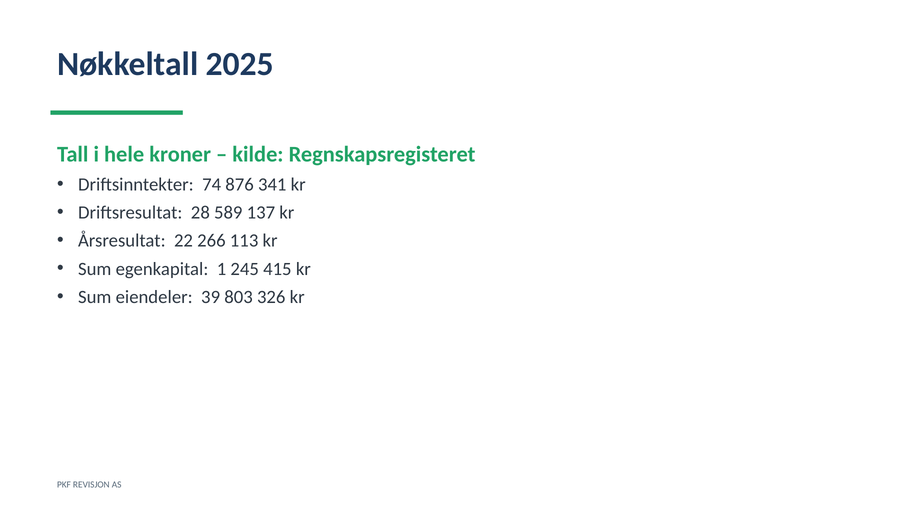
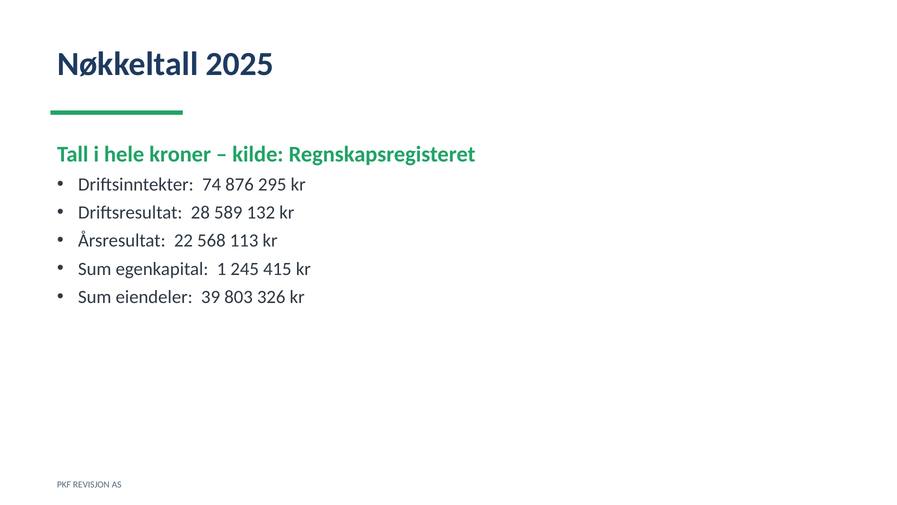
341: 341 -> 295 (272, 184)
137: 137 -> 132 (261, 212)
266: 266 -> 568 (211, 241)
